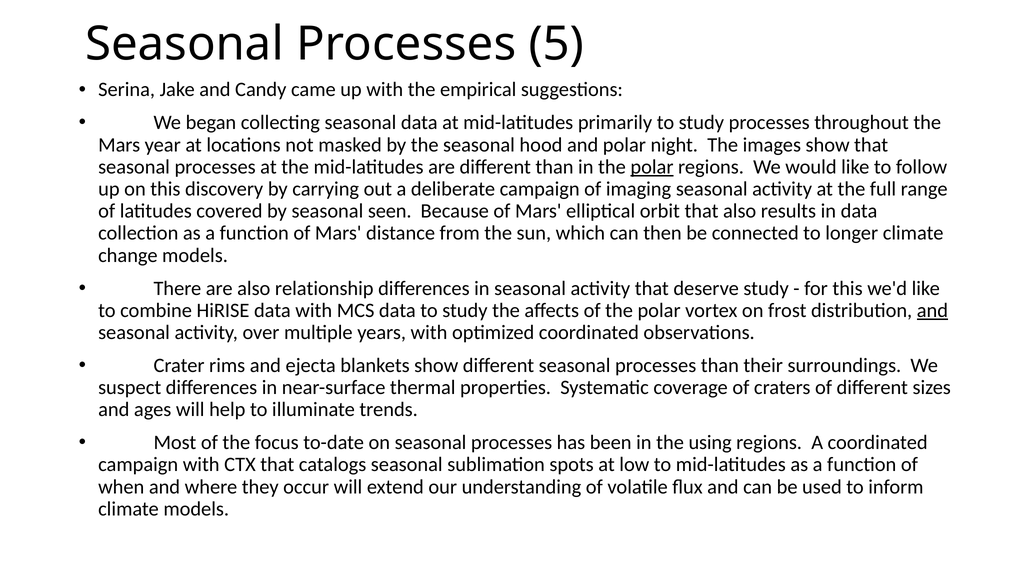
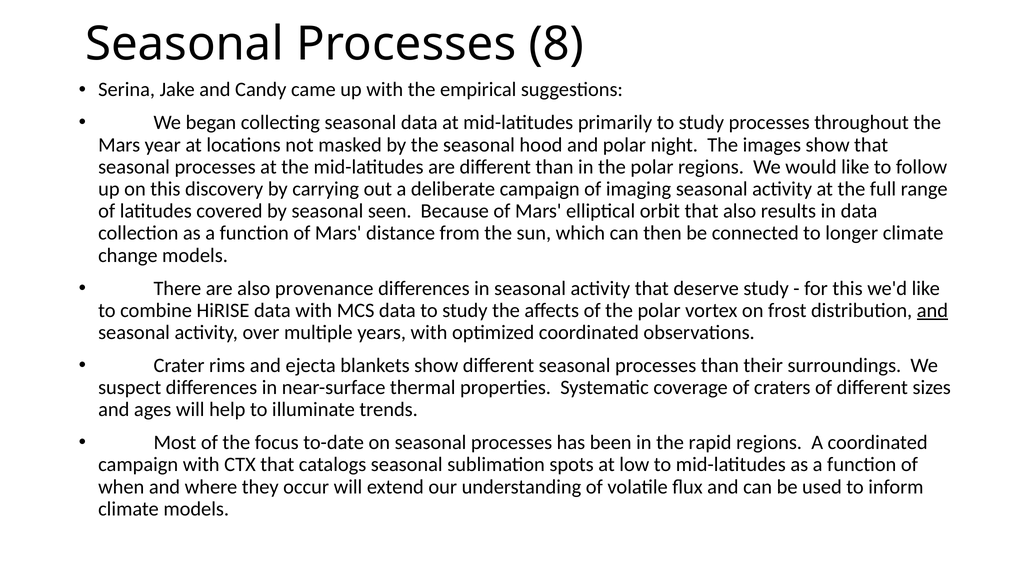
5: 5 -> 8 (556, 44)
polar underline: present -> none (652, 167)
relationship: relationship -> provenance (324, 288)
using: using -> rapid (710, 442)
